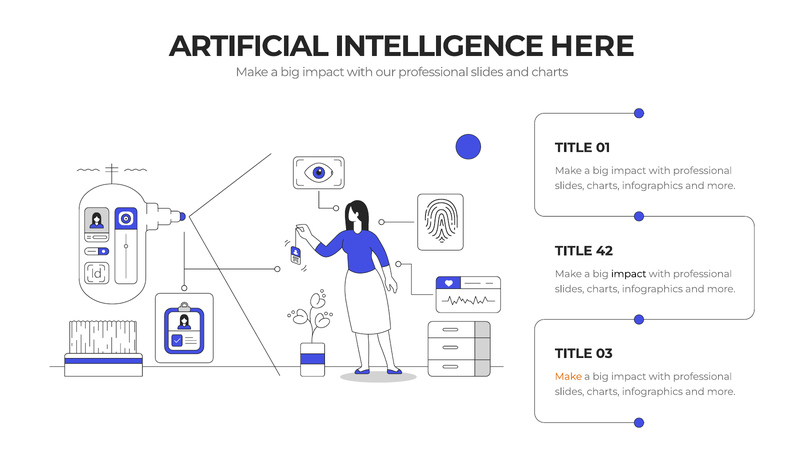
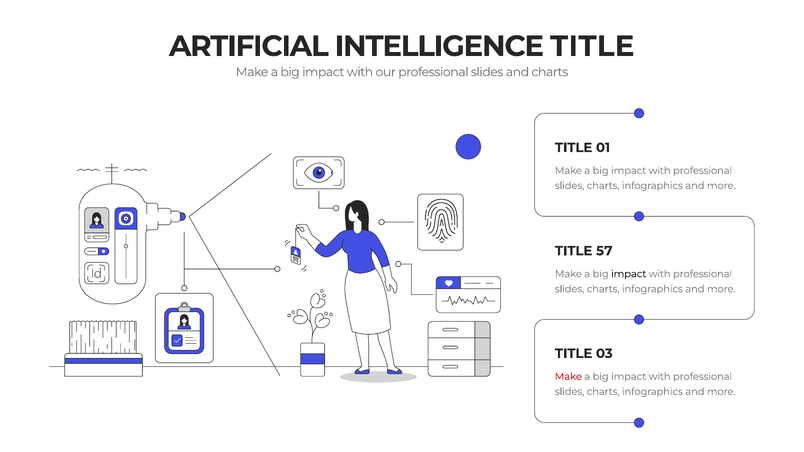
INTELLIGENCE HERE: HERE -> TITLE (592, 46)
42: 42 -> 57 (604, 251)
Make colour: orange -> red (568, 377)
